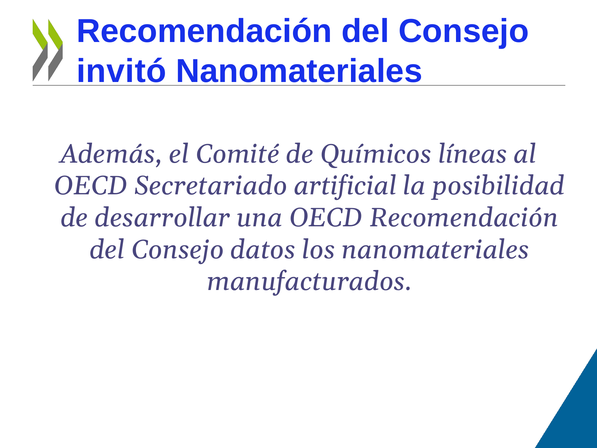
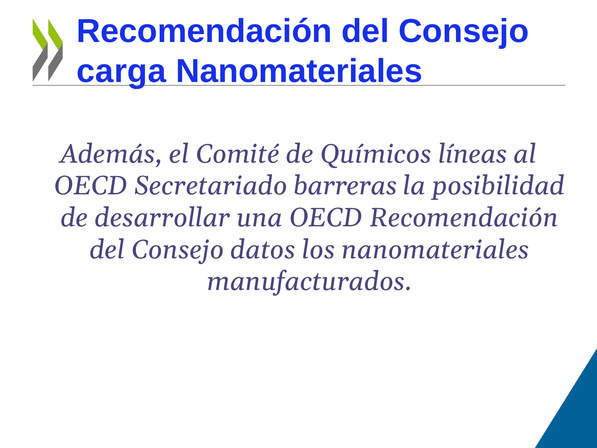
invitó: invitó -> carga (121, 71)
artificial: artificial -> barreras (345, 186)
